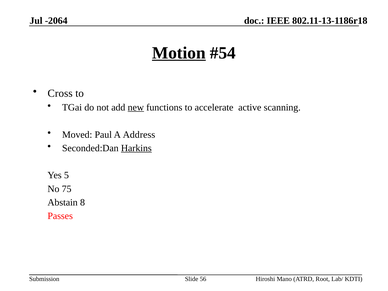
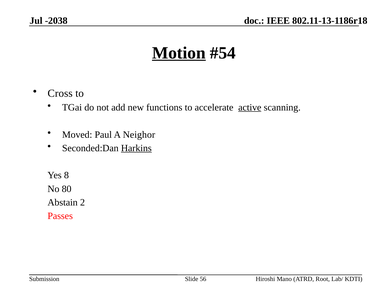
-2064: -2064 -> -2038 (56, 21)
new underline: present -> none (136, 107)
active underline: none -> present (250, 107)
Address: Address -> Neighor (139, 135)
5: 5 -> 8 (66, 175)
75: 75 -> 80 (67, 189)
8: 8 -> 2 (83, 202)
